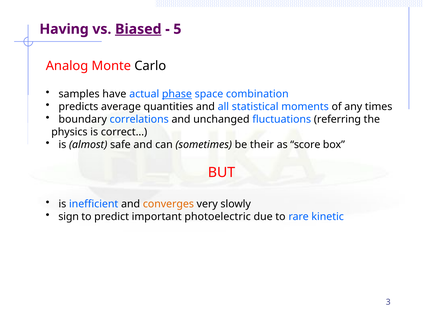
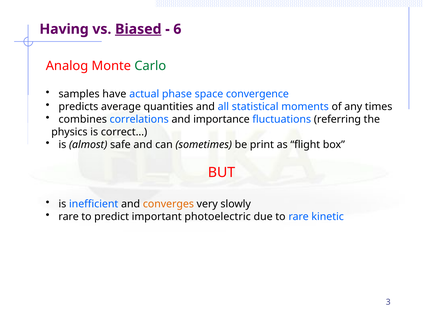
5: 5 -> 6 (177, 29)
Carlo colour: black -> green (150, 66)
phase underline: present -> none (177, 94)
combination: combination -> convergence (257, 94)
boundary: boundary -> combines (83, 120)
unchanged: unchanged -> importance (221, 120)
their: their -> print (262, 145)
score: score -> flight (305, 145)
sign: sign -> rare (69, 217)
